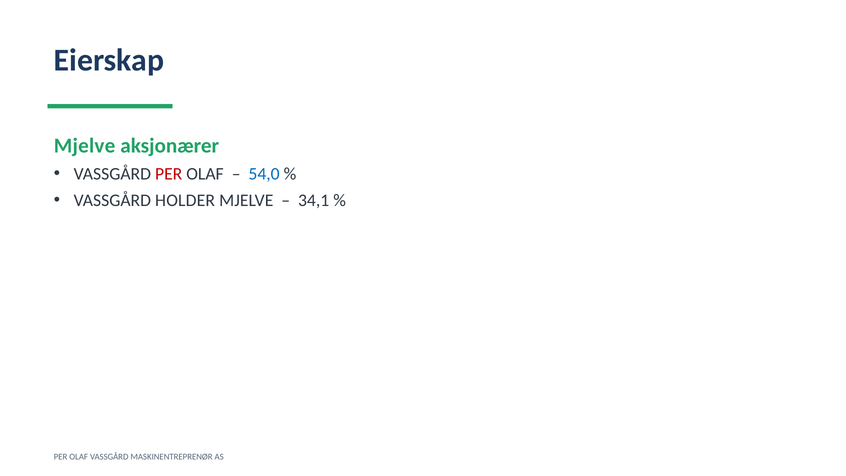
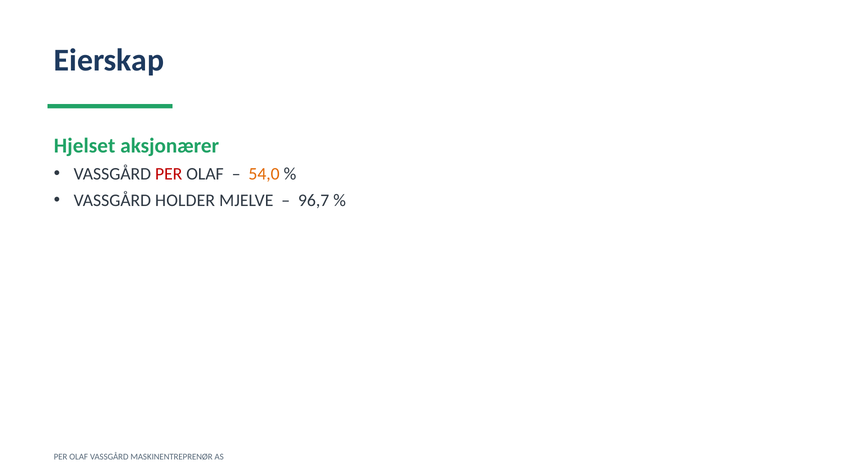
Mjelve: Mjelve -> Hjelset (85, 146)
54,0 colour: blue -> orange (264, 174)
34,1: 34,1 -> 96,7 (314, 200)
